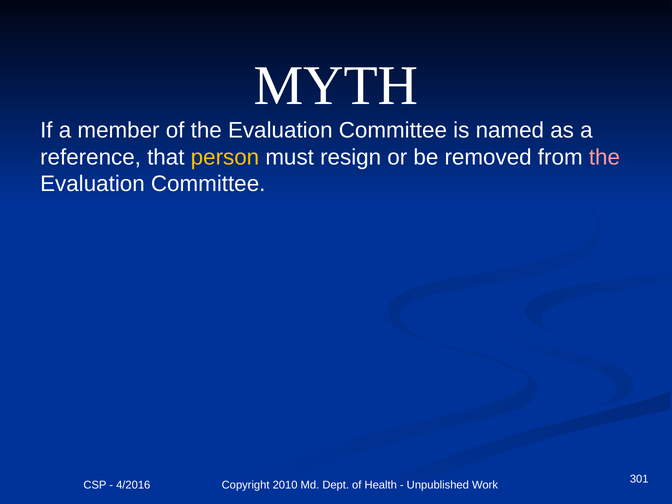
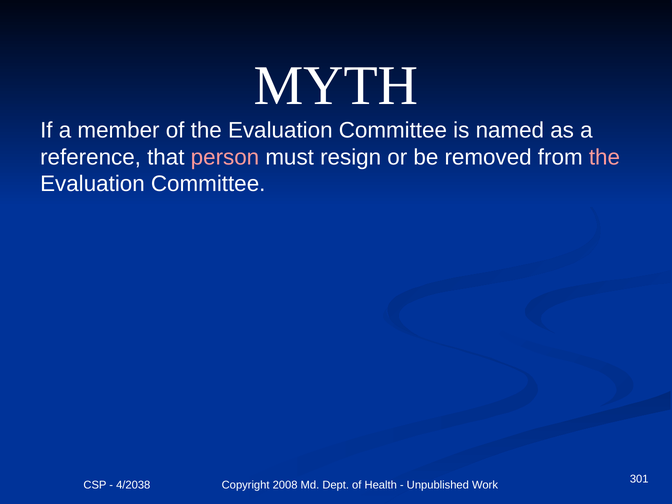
person colour: yellow -> pink (225, 157)
4/2016: 4/2016 -> 4/2038 (133, 485)
2010: 2010 -> 2008 (285, 485)
